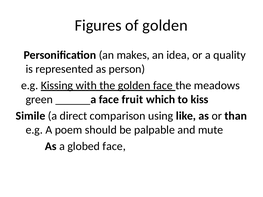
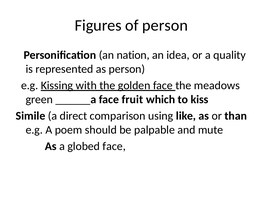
of golden: golden -> person (165, 25)
makes: makes -> nation (133, 55)
